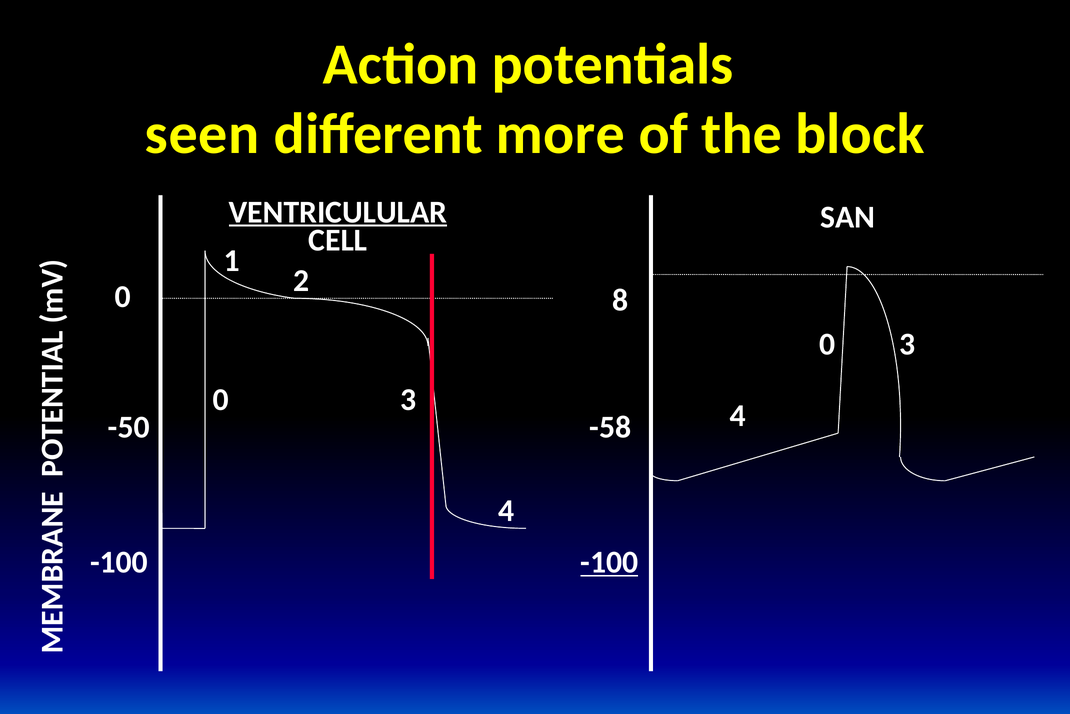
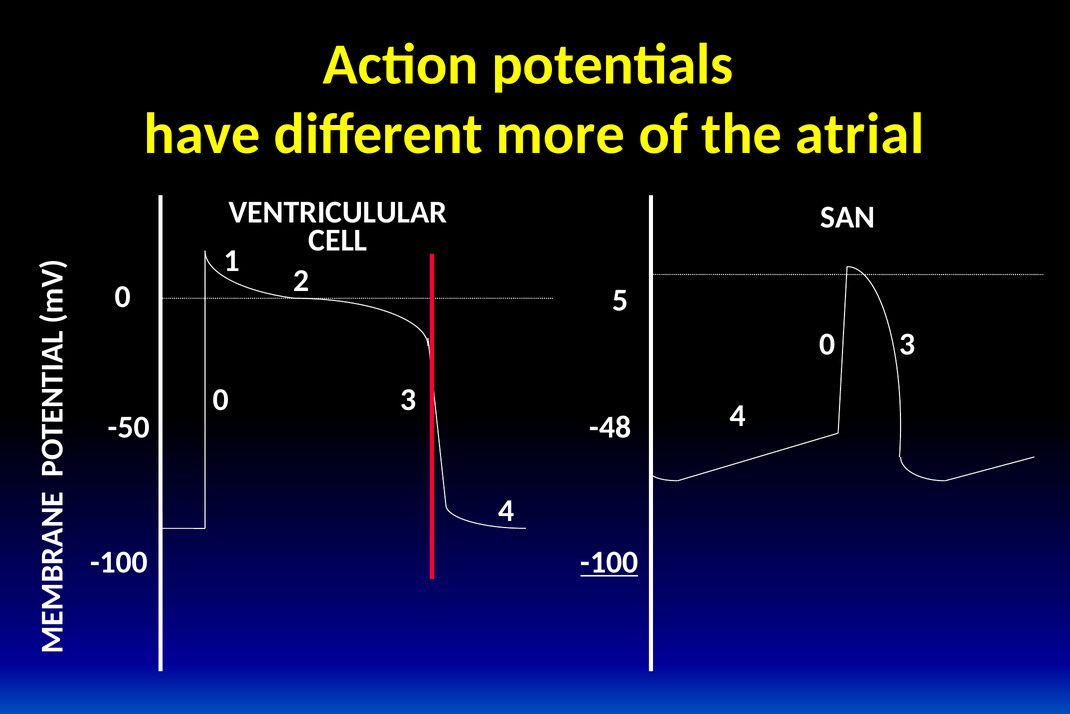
seen: seen -> have (202, 134)
block: block -> atrial (860, 134)
VENTRICULULAR underline: present -> none (338, 212)
8: 8 -> 5 (620, 300)
-58: -58 -> -48 (610, 427)
